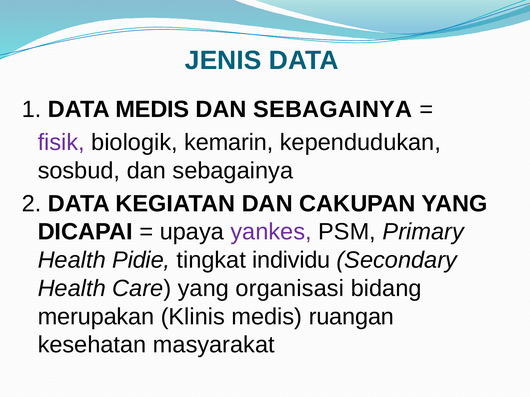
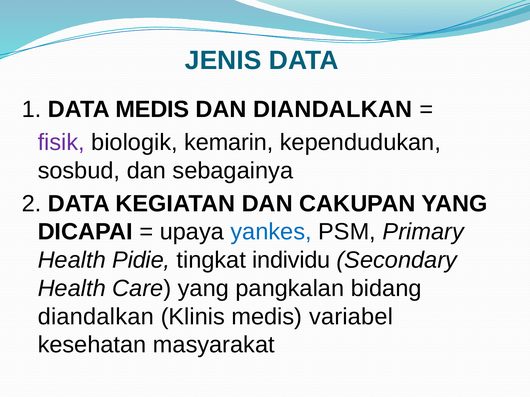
SEBAGAINYA: SEBAGAINYA -> DIANDALKAN (333, 110)
yankes colour: purple -> blue (271, 232)
organisasi: organisasi -> pangkalan (290, 289)
merupakan: merupakan -> diandalkan (96, 317)
ruangan: ruangan -> variabel (351, 317)
